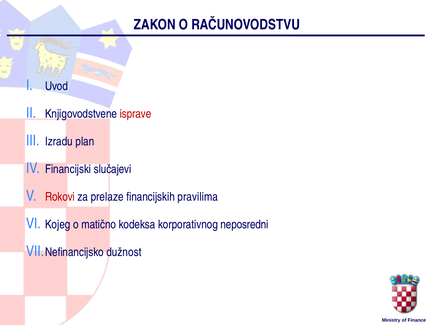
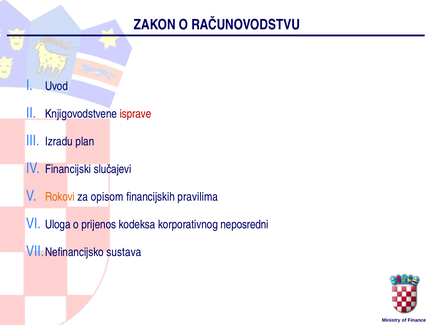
Rokovi colour: red -> orange (60, 197)
prelaze: prelaze -> opisom (107, 197)
Kojeg: Kojeg -> Uloga (58, 225)
matično: matično -> prijenos (99, 225)
dužnost: dužnost -> sustava (124, 253)
